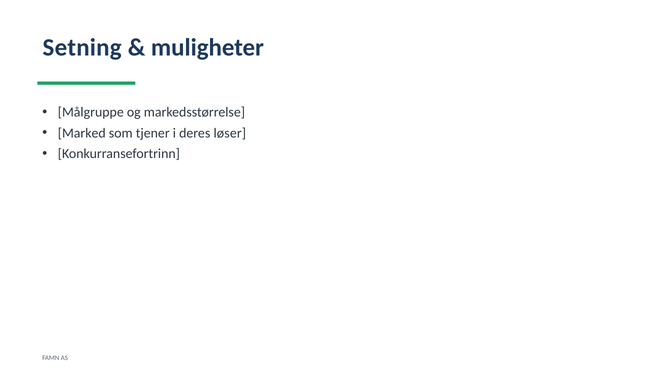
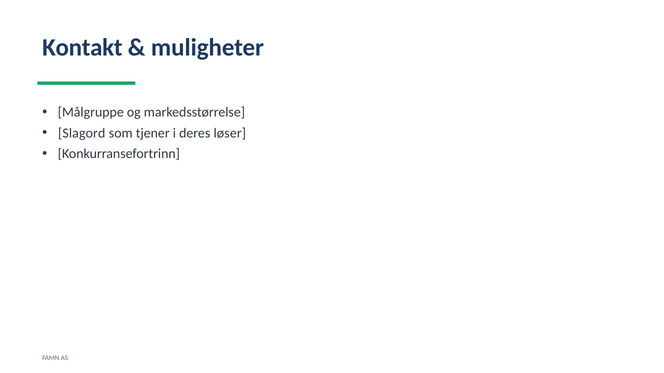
Setning: Setning -> Kontakt (82, 47)
Marked: Marked -> Slagord (82, 133)
